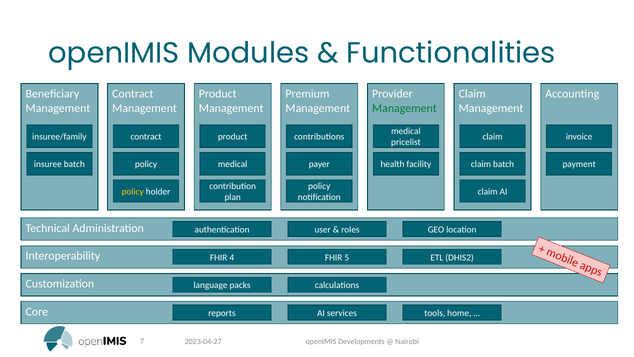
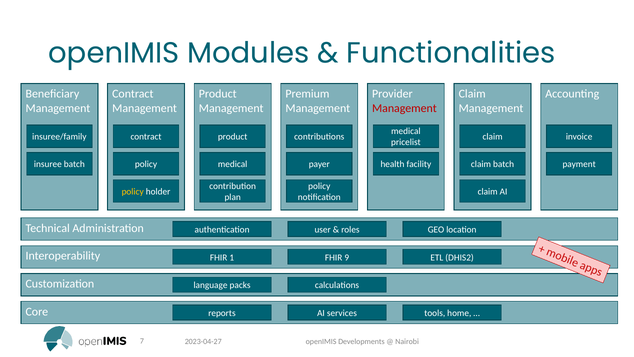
Management colour: green -> red (404, 108)
4: 4 -> 1 (232, 257)
5: 5 -> 9 (347, 257)
